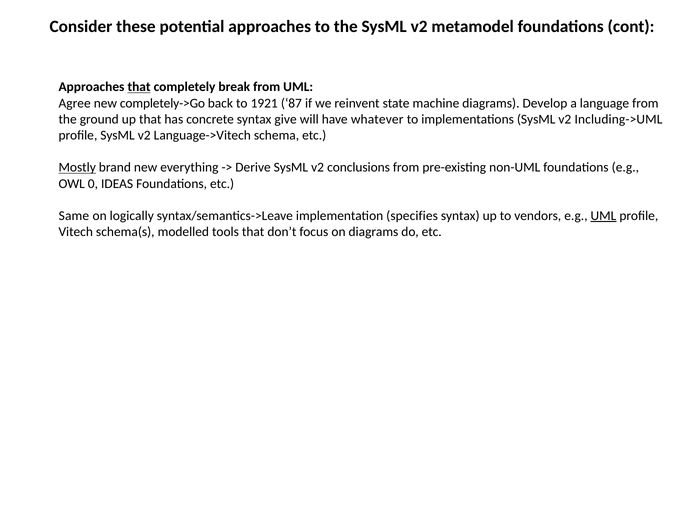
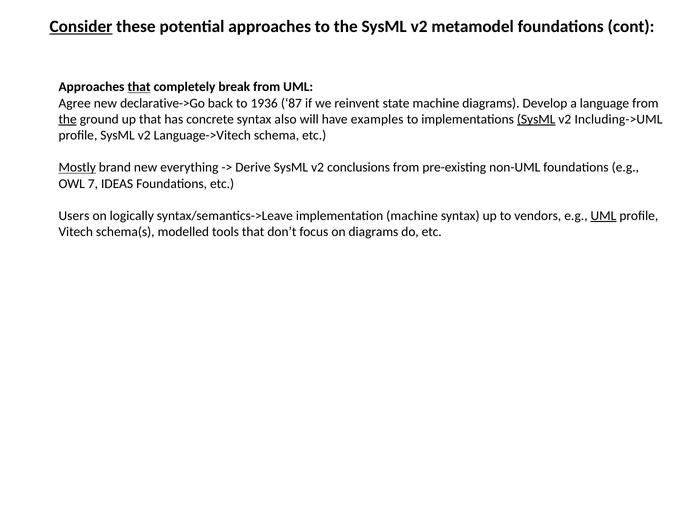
Consider underline: none -> present (81, 26)
completely->Go: completely->Go -> declarative->Go (163, 103)
1921: 1921 -> 1936 (264, 103)
the underline: none -> present (68, 119)
give: give -> also (286, 119)
whatever: whatever -> examples (377, 119)
SysML underline: none -> present (536, 119)
0: 0 -> 7 (93, 184)
Same: Same -> Users (74, 216)
implementation specifies: specifies -> machine (412, 216)
